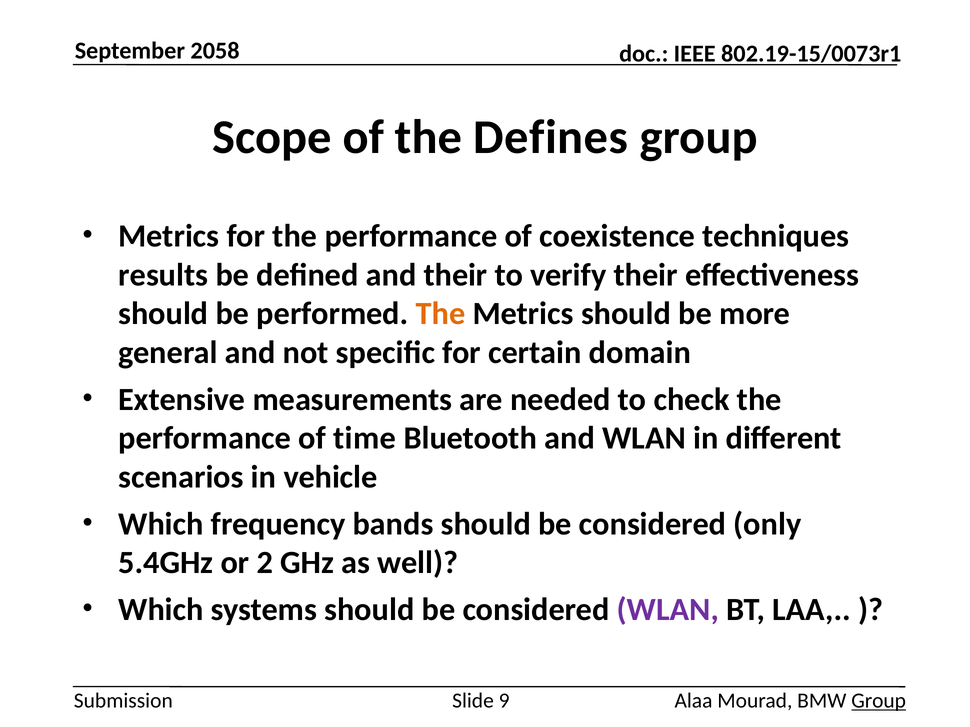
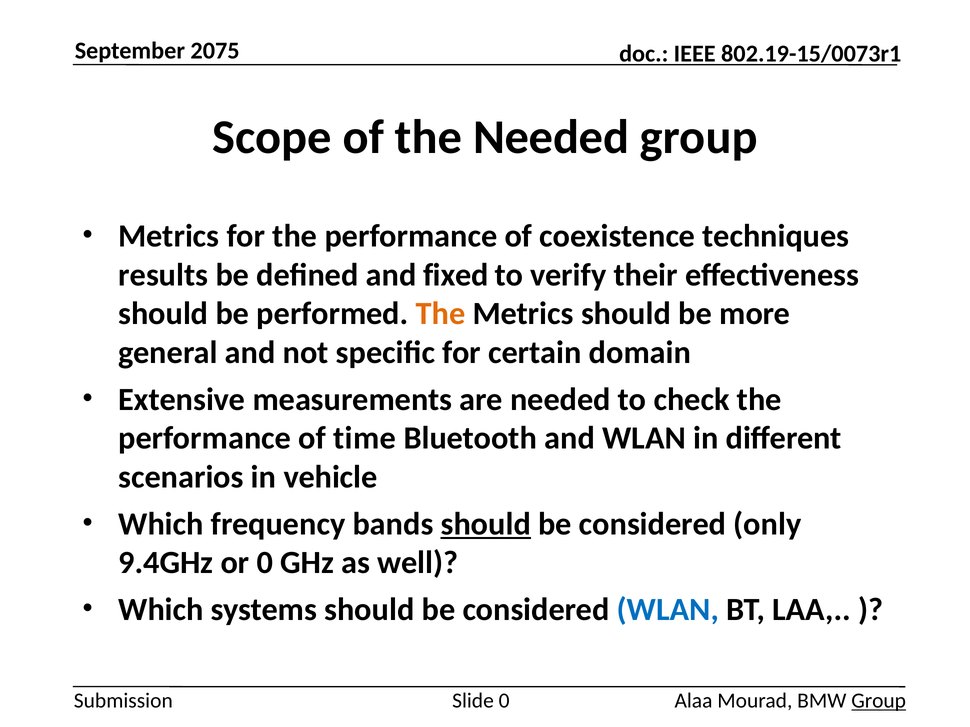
2058: 2058 -> 2075 (215, 51)
the Defines: Defines -> Needed (551, 137)
and their: their -> fixed (456, 275)
should underline: none -> present (486, 524)
5.4GHz: 5.4GHz -> 9.4GHz (166, 563)
or 2: 2 -> 0 (265, 563)
WLAN colour: purple -> blue (668, 610)
Slide 9: 9 -> 0 (504, 701)
